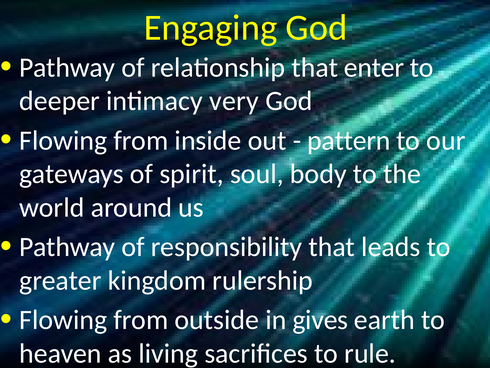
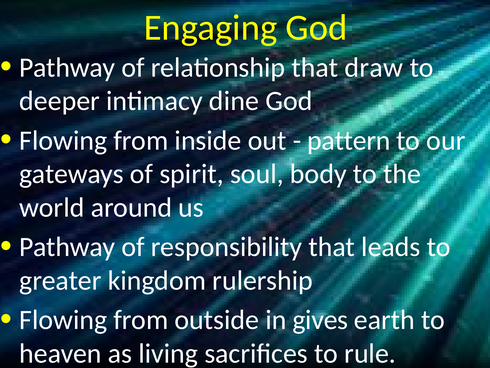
enter: enter -> draw (374, 67)
very: very -> dine (234, 101)
